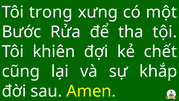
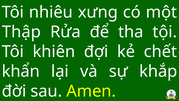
trong: trong -> nhiêu (51, 12)
Bước: Bước -> Thập (21, 32)
cũng: cũng -> khẩn (21, 71)
